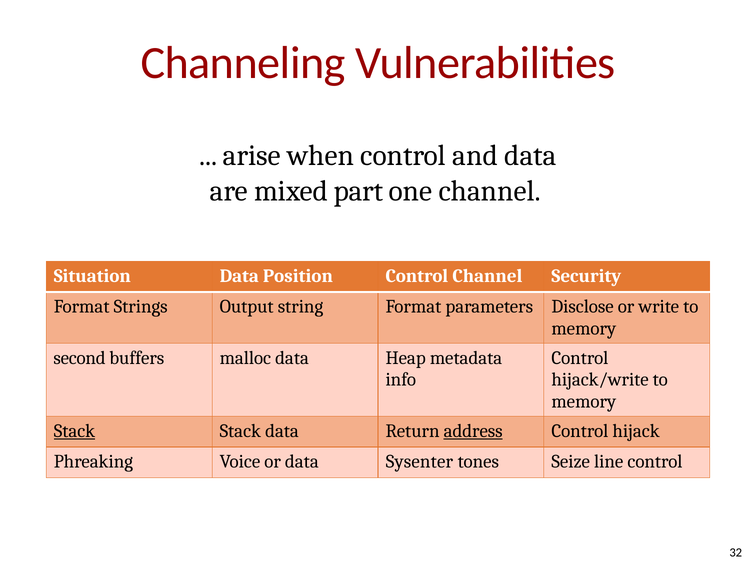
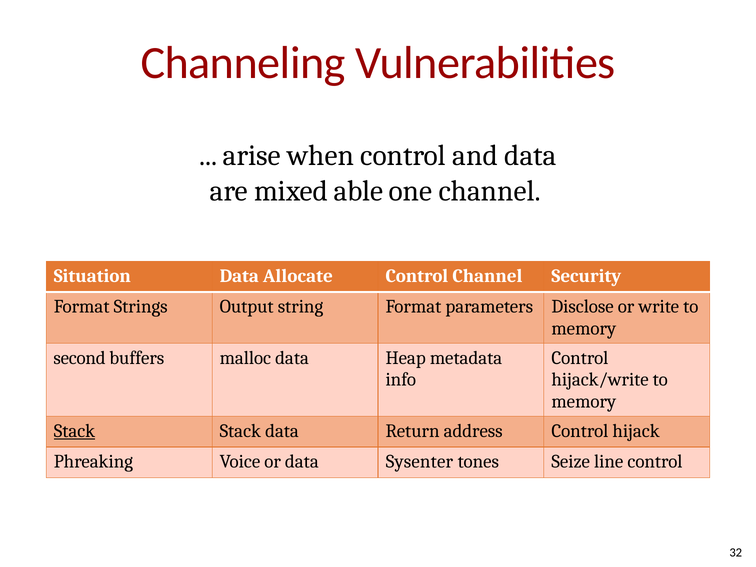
part: part -> able (358, 191)
Position: Position -> Allocate (298, 276)
address underline: present -> none (473, 431)
